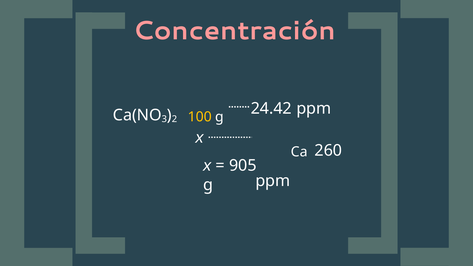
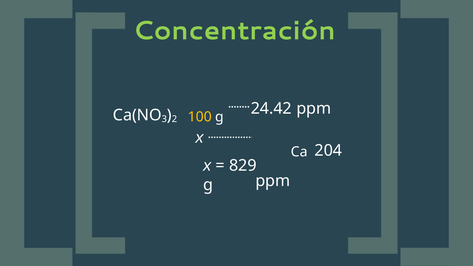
Concentración colour: pink -> light green (234, 31)
260: 260 -> 204 (328, 150)
905: 905 -> 829 (243, 166)
